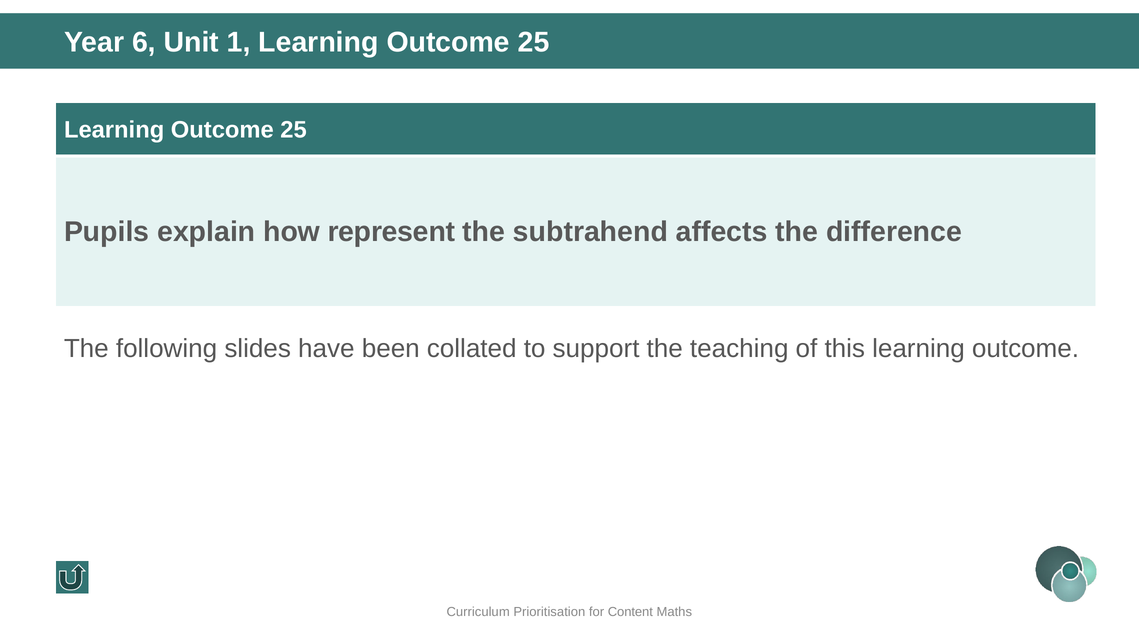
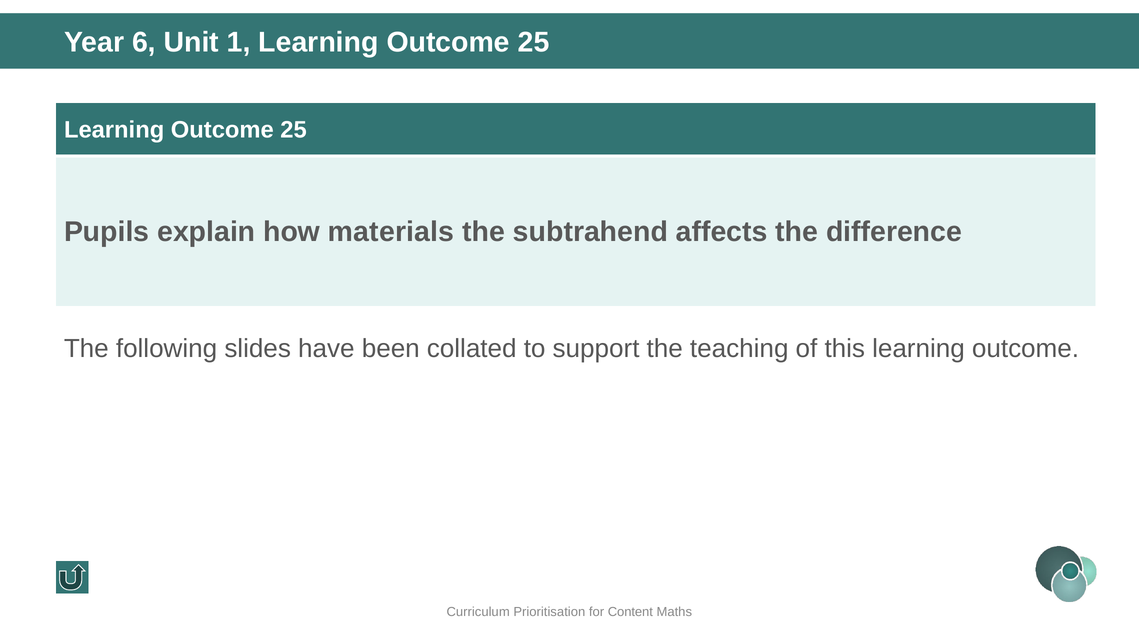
represent: represent -> materials (391, 232)
